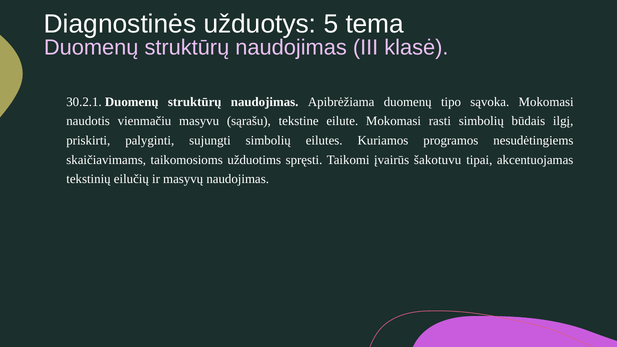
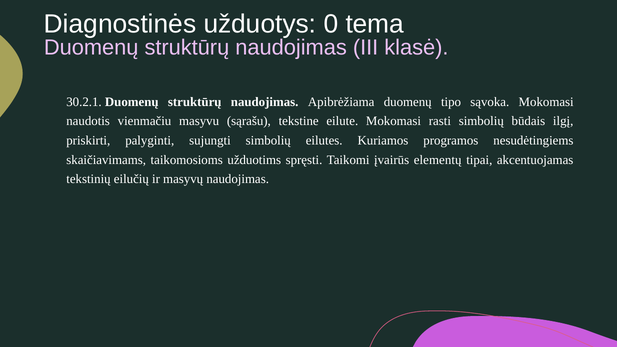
5: 5 -> 0 (331, 24)
šakotuvu: šakotuvu -> elementų (438, 160)
